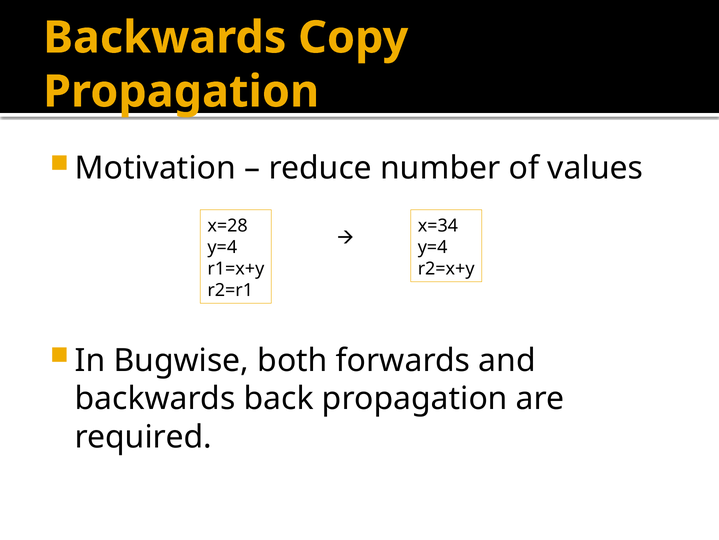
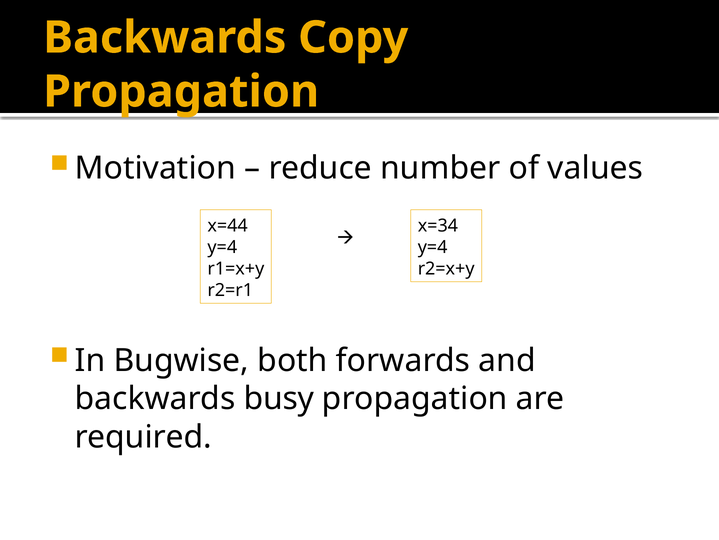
x=28: x=28 -> x=44 (228, 225)
back: back -> busy (279, 398)
